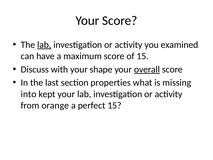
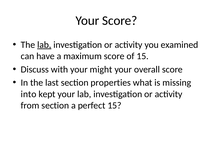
shape: shape -> might (101, 69)
overall underline: present -> none (147, 69)
from orange: orange -> section (55, 105)
